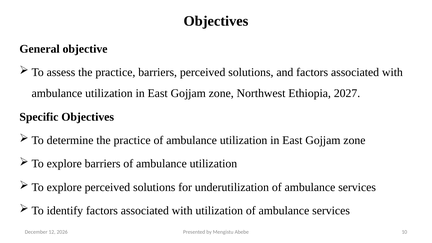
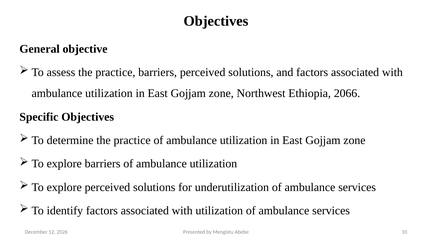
2027: 2027 -> 2066 (347, 93)
